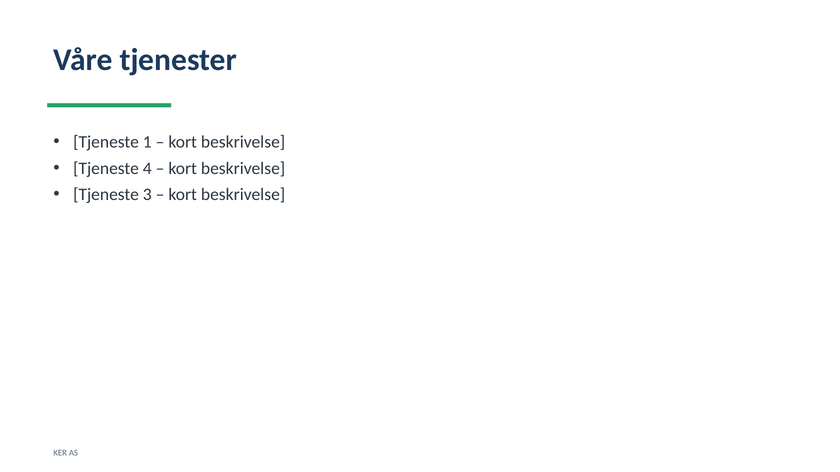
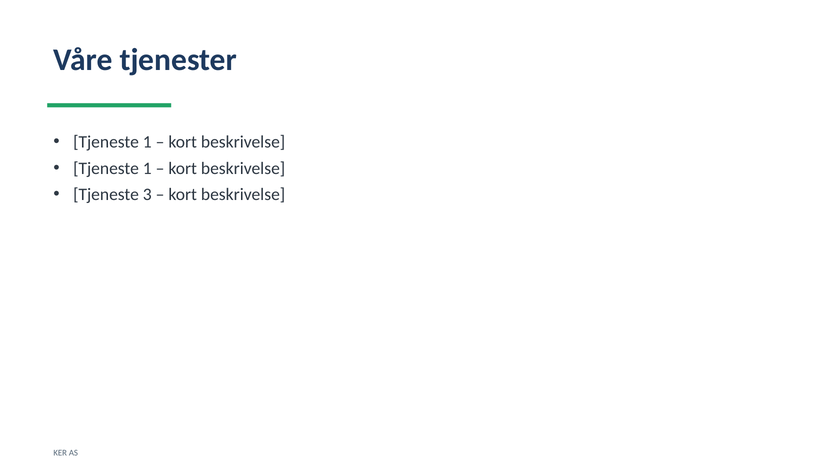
4: 4 -> 1 (147, 169)
